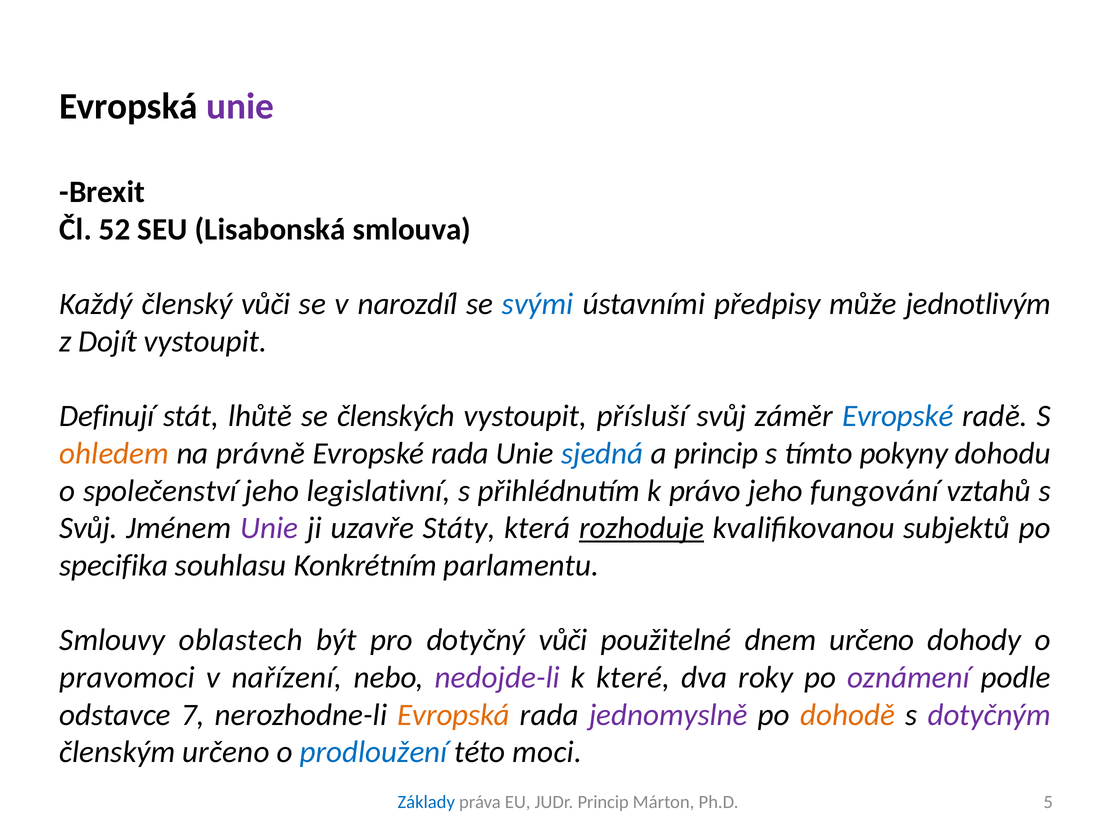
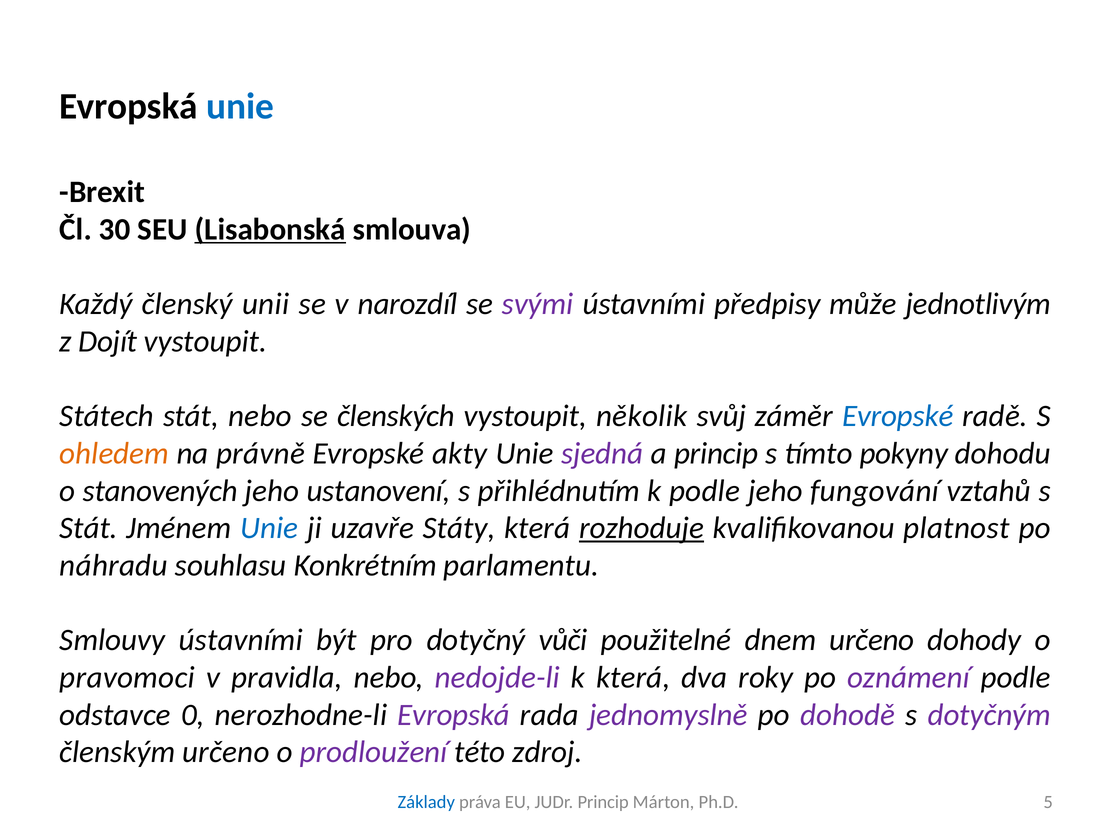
unie colour: purple -> blue (240, 107)
52: 52 -> 30 (115, 229)
Lisabonská underline: none -> present (270, 229)
členský vůči: vůči -> unii (266, 304)
svými colour: blue -> purple (538, 304)
Definují: Definují -> Státech (107, 416)
stát lhůtě: lhůtě -> nebo (260, 416)
přísluší: přísluší -> několik (642, 416)
Evropské rada: rada -> akty (460, 453)
sjedná colour: blue -> purple (602, 453)
společenství: společenství -> stanovených (160, 491)
legislativní: legislativní -> ustanovení (379, 491)
k právo: právo -> podle (705, 491)
Svůj: Svůj -> Stát (89, 528)
Unie colour: purple -> blue (269, 528)
subjektů: subjektů -> platnost (956, 528)
specifika: specifika -> náhradu (114, 565)
Smlouvy oblastech: oblastech -> ústavními (241, 640)
nařízení: nařízení -> pravidla (287, 678)
k které: které -> která (633, 678)
7: 7 -> 0 (193, 715)
Evropská colour: orange -> purple (454, 715)
dohodě colour: orange -> purple (848, 715)
prodloužení colour: blue -> purple (374, 752)
moci: moci -> zdroj (547, 752)
